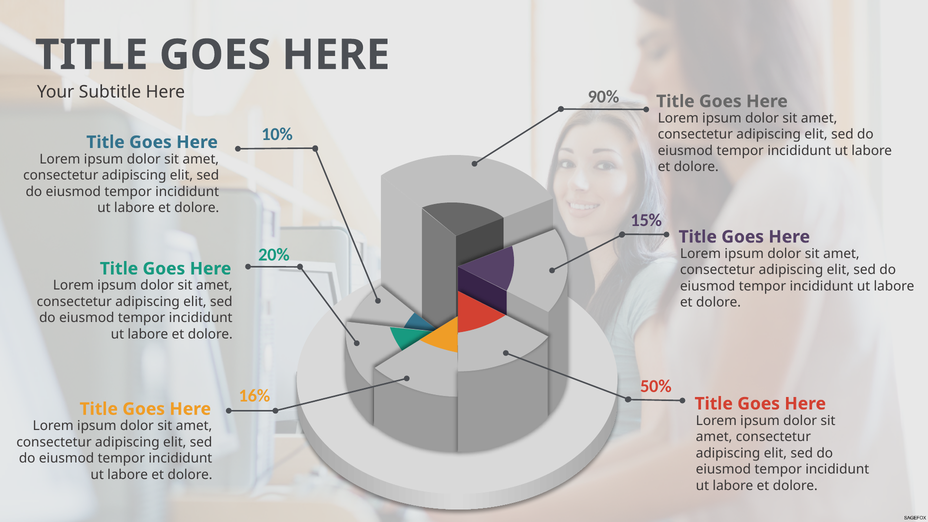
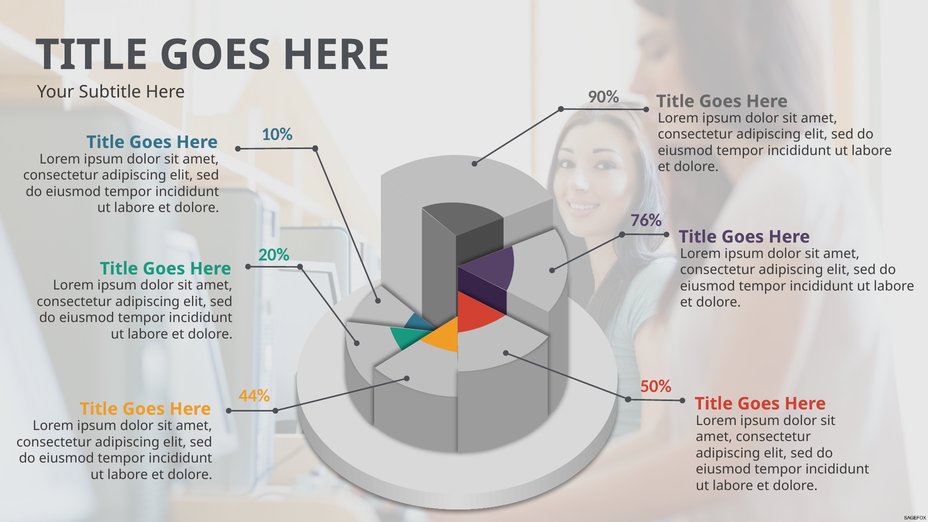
15%: 15% -> 76% (646, 220)
16%: 16% -> 44% (254, 396)
